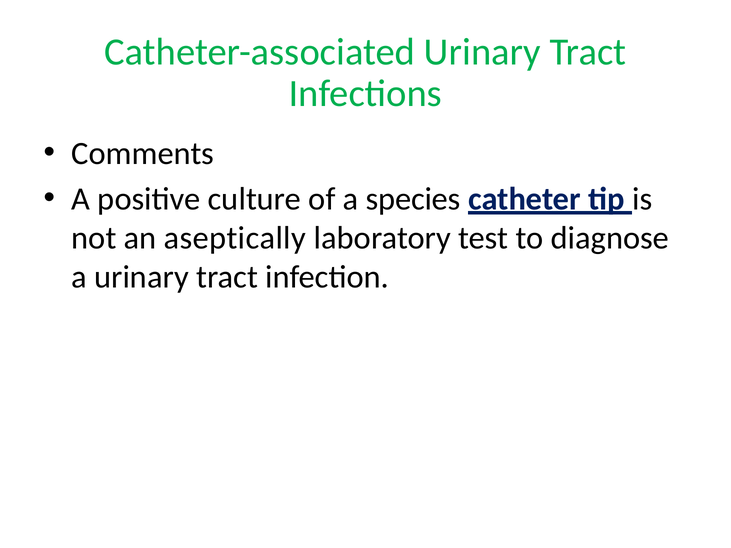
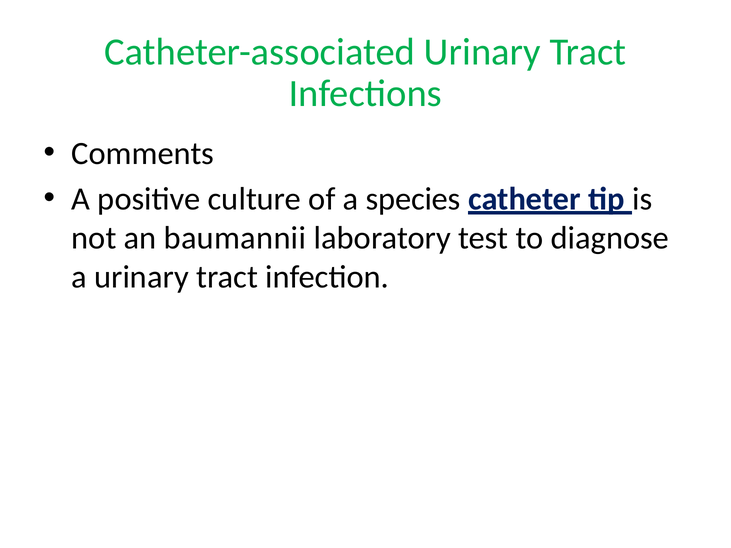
aseptically: aseptically -> baumannii (235, 238)
